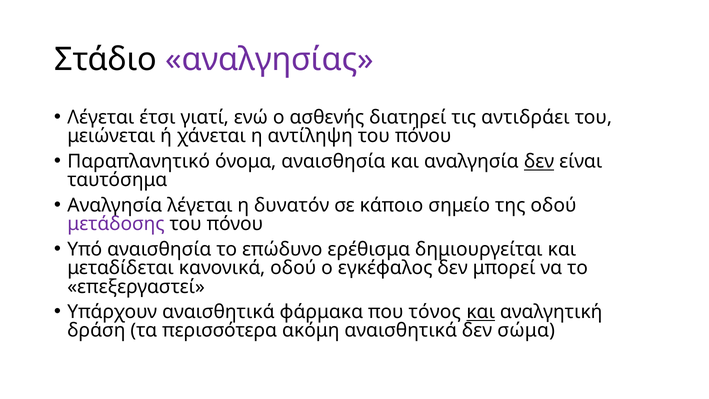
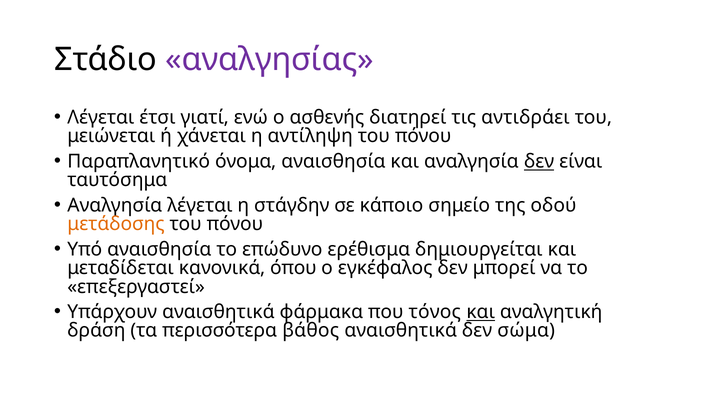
δυνατόν: δυνατόν -> στάγδην (292, 205)
μετάδοσης colour: purple -> orange (116, 224)
κανονικά οδού: οδού -> όπου (293, 268)
ακόμη: ακόμη -> βάθος (311, 330)
